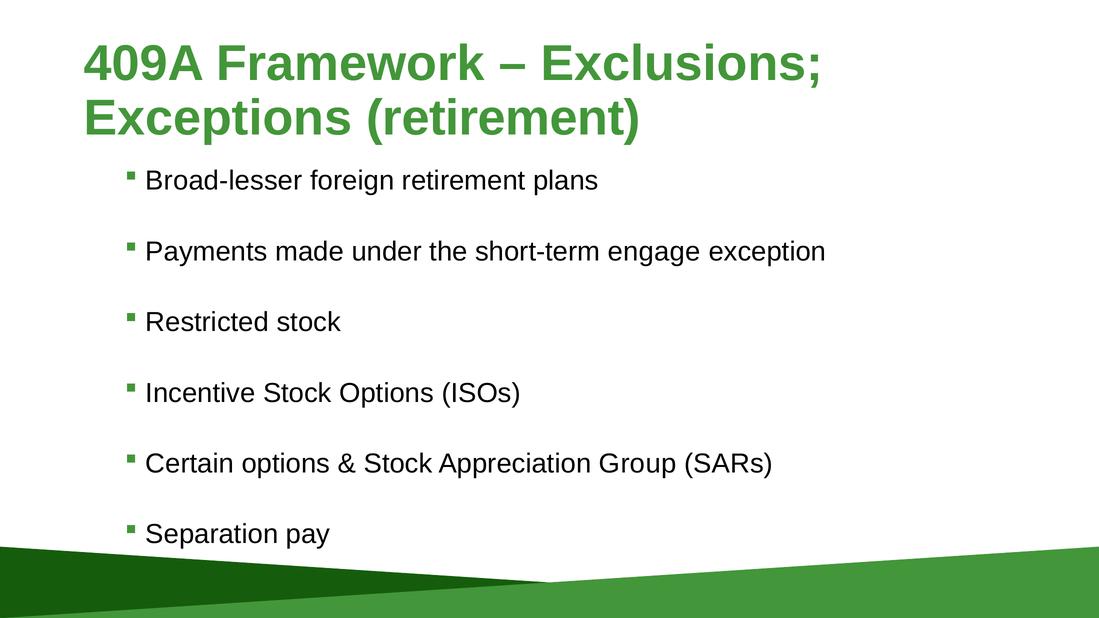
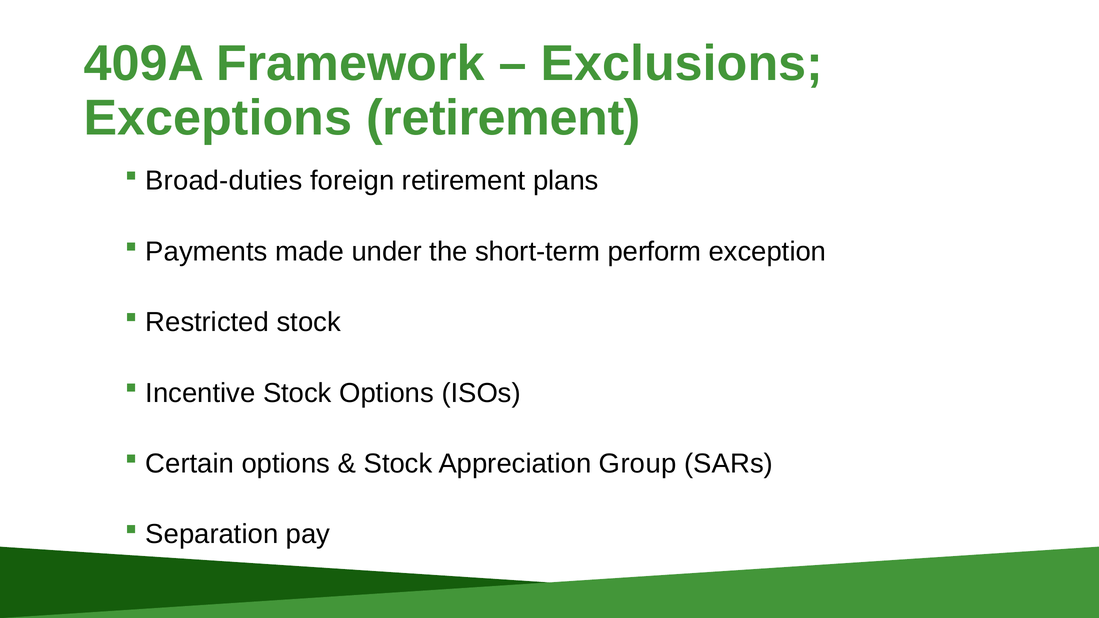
Broad-lesser: Broad-lesser -> Broad-duties (224, 181)
engage: engage -> perform (655, 252)
